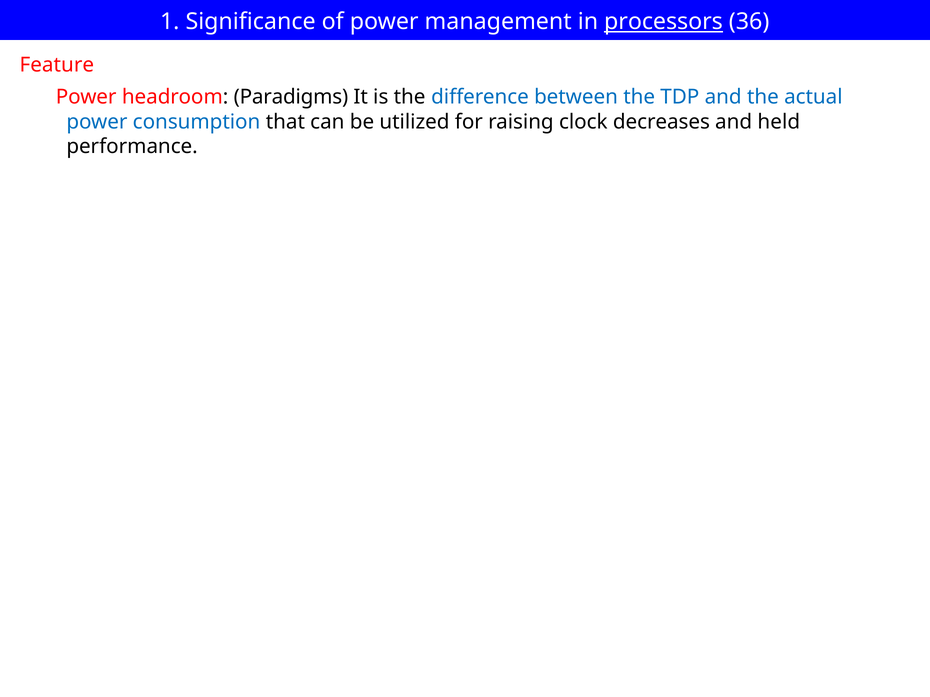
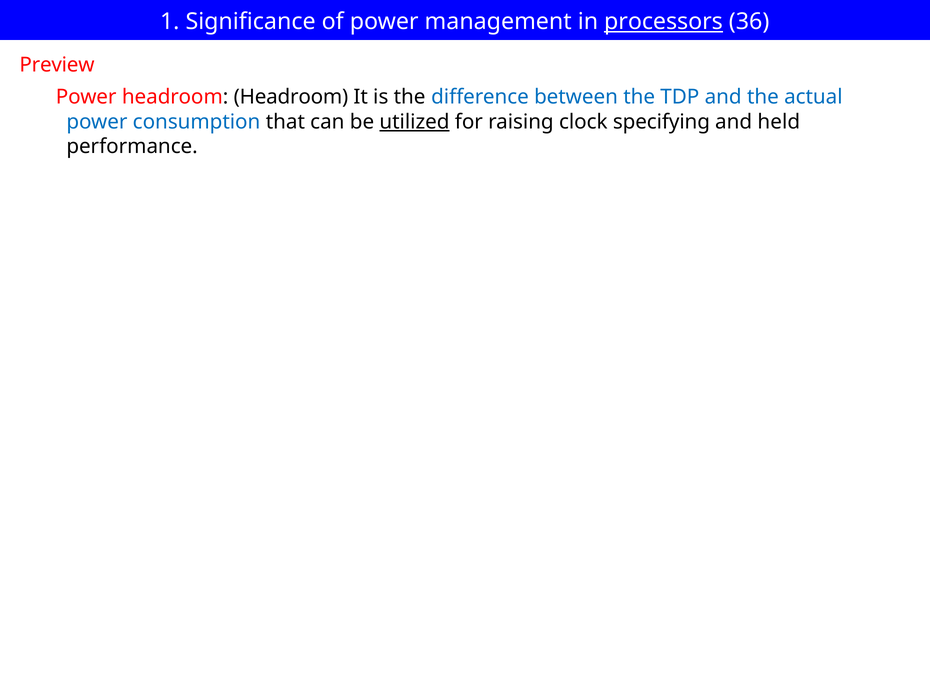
Feature: Feature -> Preview (57, 65)
headroom Paradigms: Paradigms -> Headroom (291, 97)
utilized underline: none -> present (414, 122)
decreases: decreases -> specifying (661, 122)
